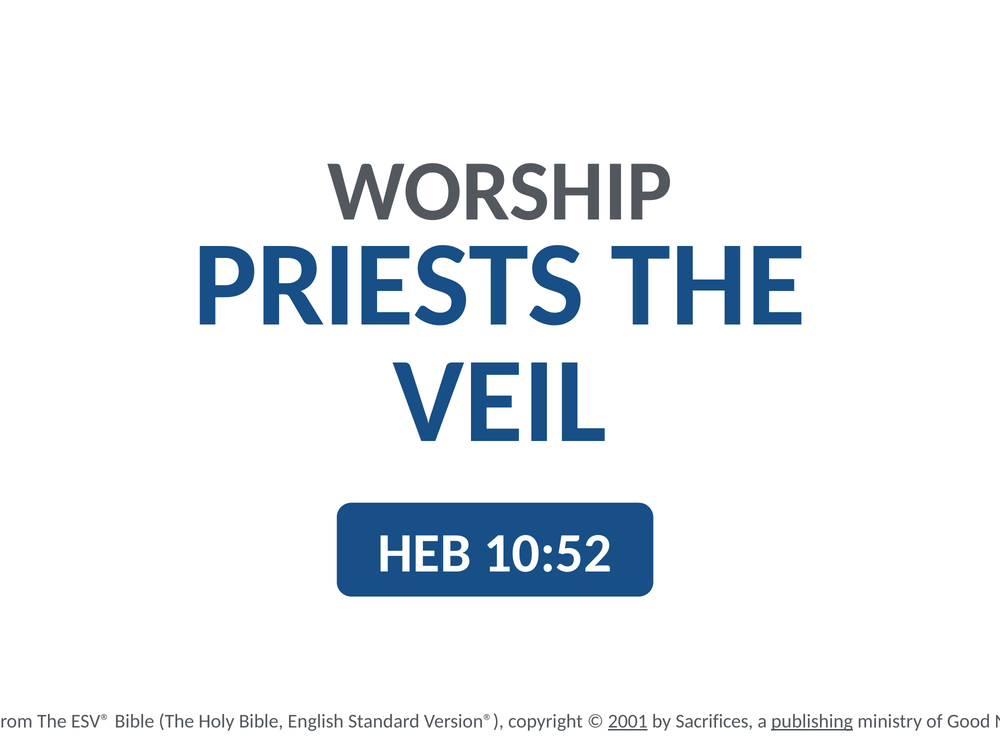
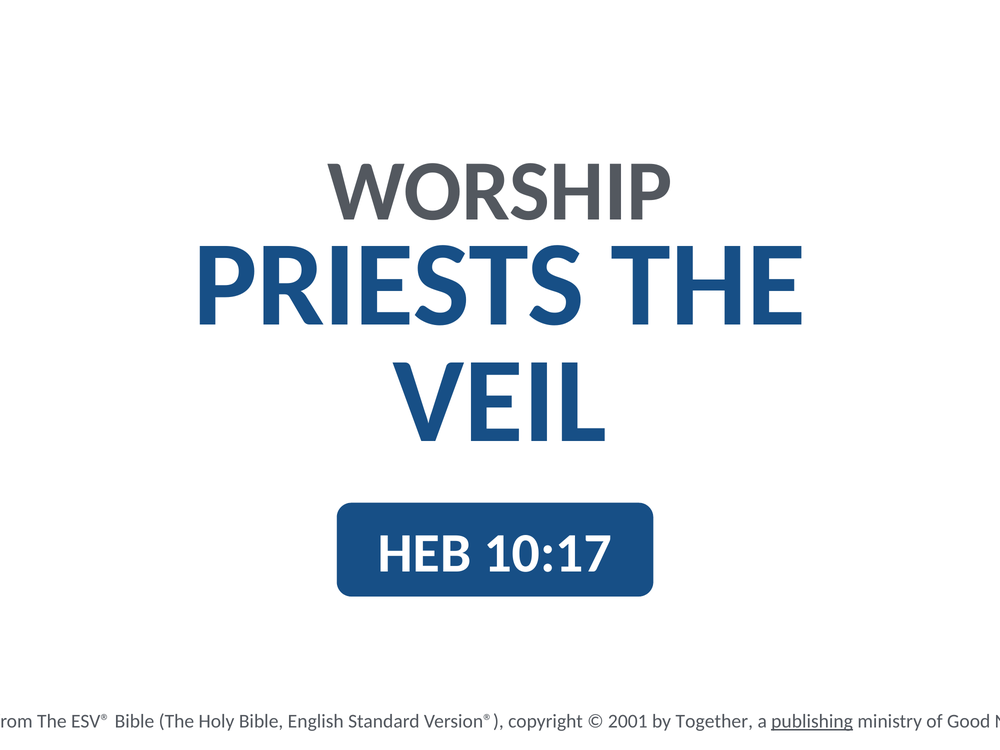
10:52: 10:52 -> 10:17 (548, 554)
2001 underline: present -> none (628, 721)
Sacrifices: Sacrifices -> Together (714, 721)
